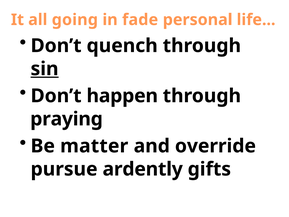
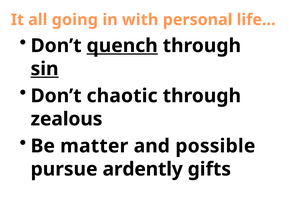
fade: fade -> with (140, 20)
quench underline: none -> present (122, 46)
happen: happen -> chaotic (122, 96)
praying: praying -> zealous (67, 119)
override: override -> possible (215, 146)
